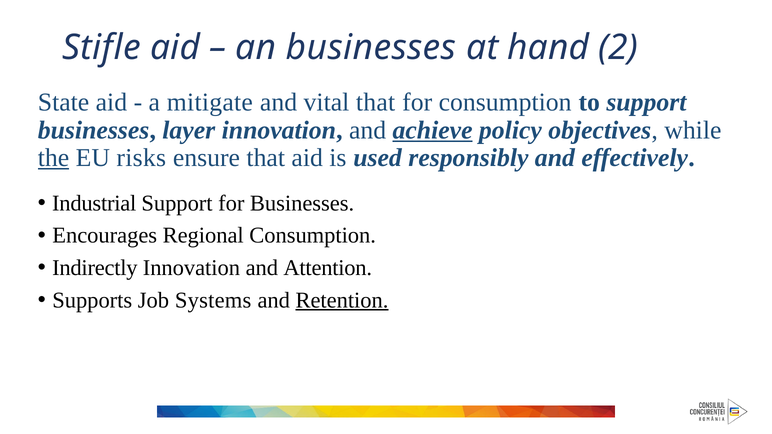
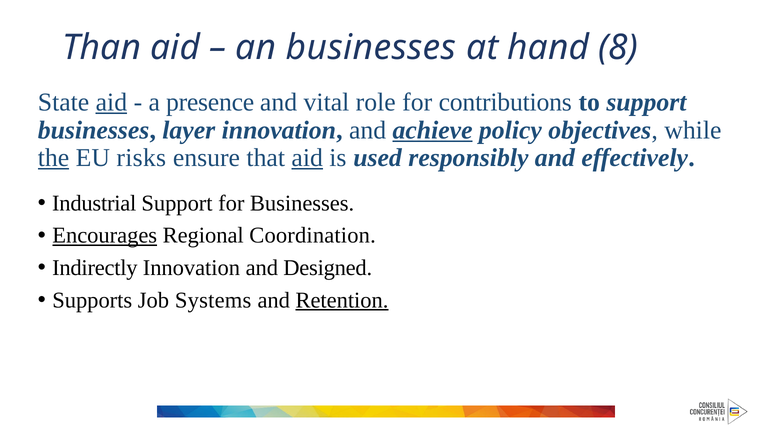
Stifle: Stifle -> Than (102, 48)
2: 2 -> 8 (618, 48)
aid underline: none -> present (111, 102)
mitigate: mitigate -> presence (210, 102)
vital that: that -> role (376, 102)
for consumption: consumption -> contributions (505, 102)
aid underline: none -> present (307, 158)
Encourages underline: none -> present (105, 236)
Regional Consumption: Consumption -> Coordination (313, 236)
Attention: Attention -> Designed (328, 268)
